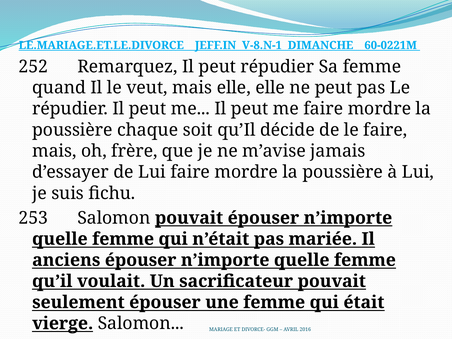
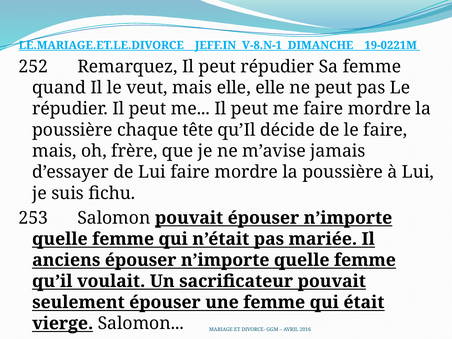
60-0221M: 60-0221M -> 19-0221M (391, 45)
soit: soit -> tête (198, 130)
